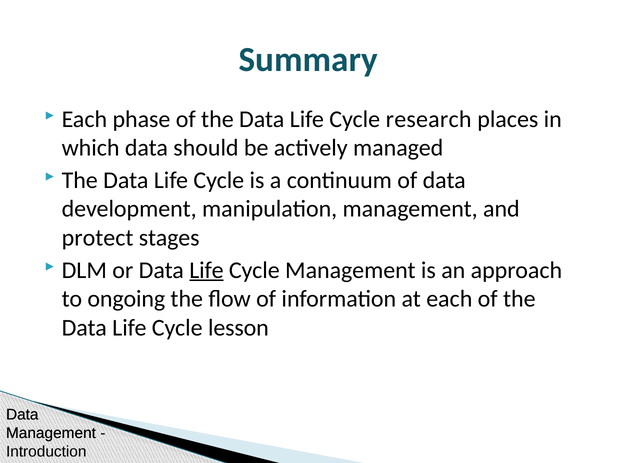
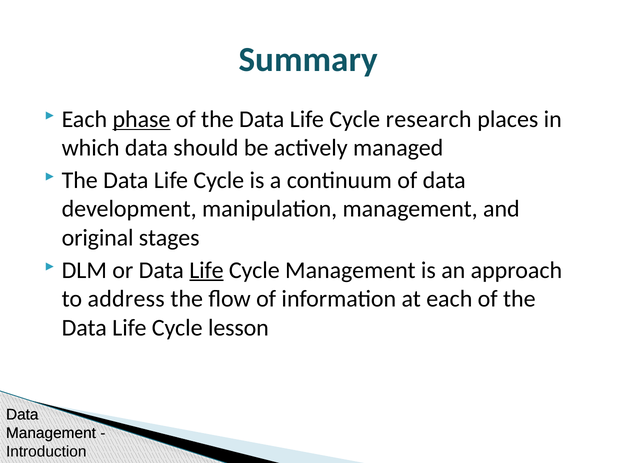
phase underline: none -> present (141, 119)
protect: protect -> original (98, 238)
ongoing: ongoing -> address (126, 299)
